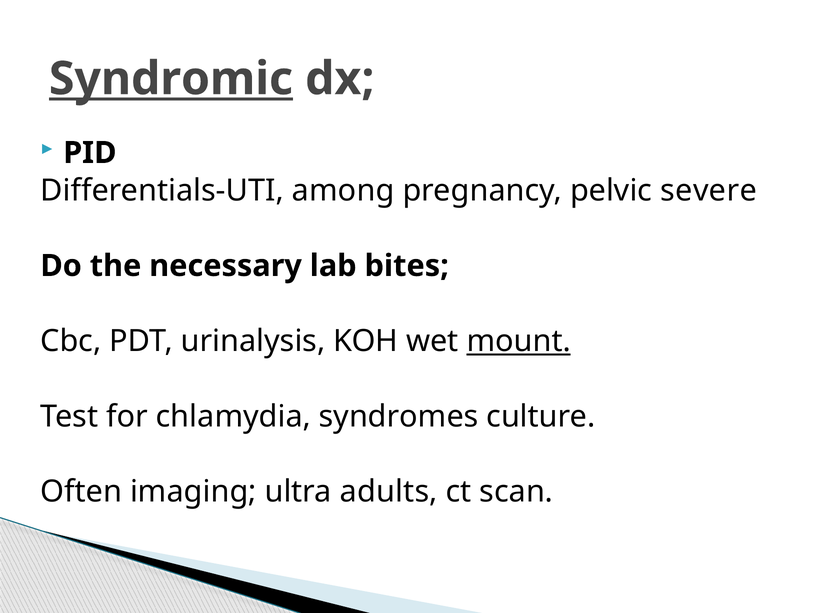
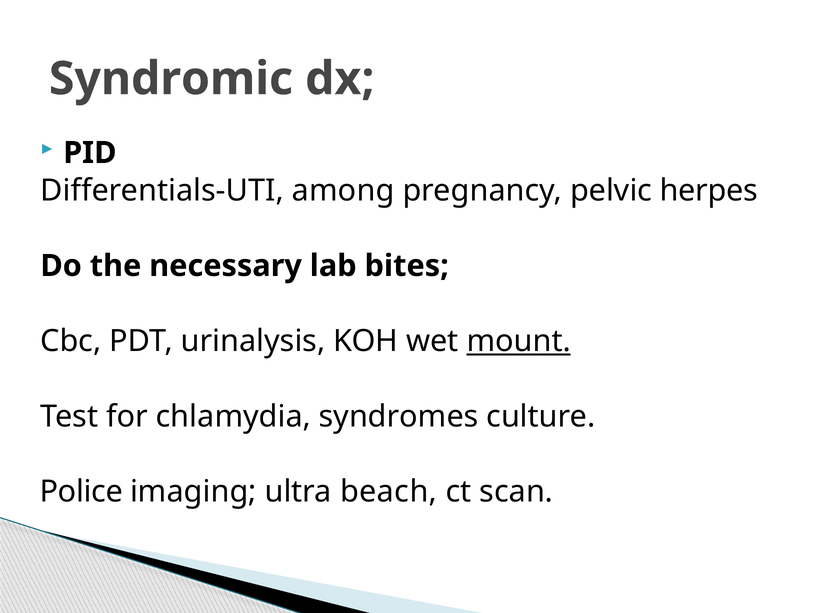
Syndromic underline: present -> none (171, 79)
severe: severe -> herpes (709, 190)
Often: Often -> Police (81, 492)
adults: adults -> beach (389, 492)
